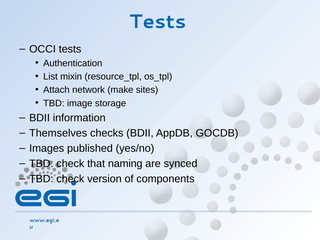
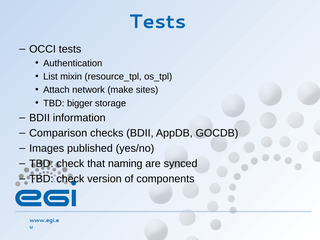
image: image -> bigger (80, 103)
Themselves: Themselves -> Comparison (58, 133)
